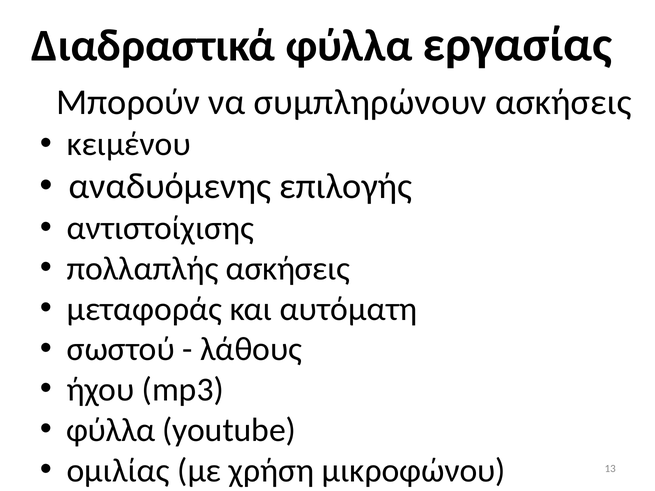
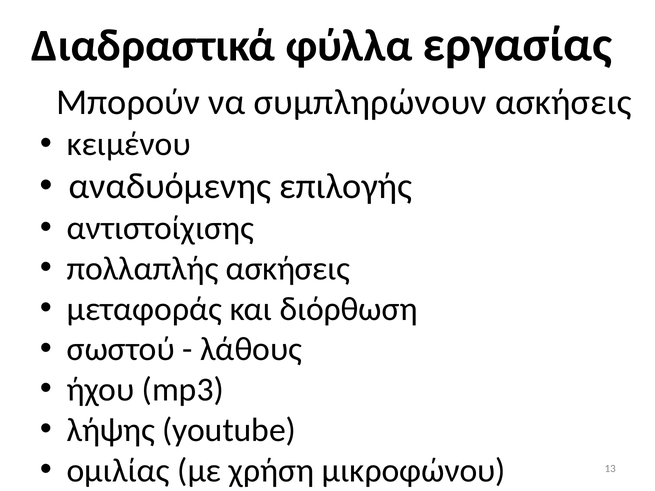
αυτόματη: αυτόματη -> διόρθωση (349, 309)
φύλλα: φύλλα -> λήψης (111, 430)
